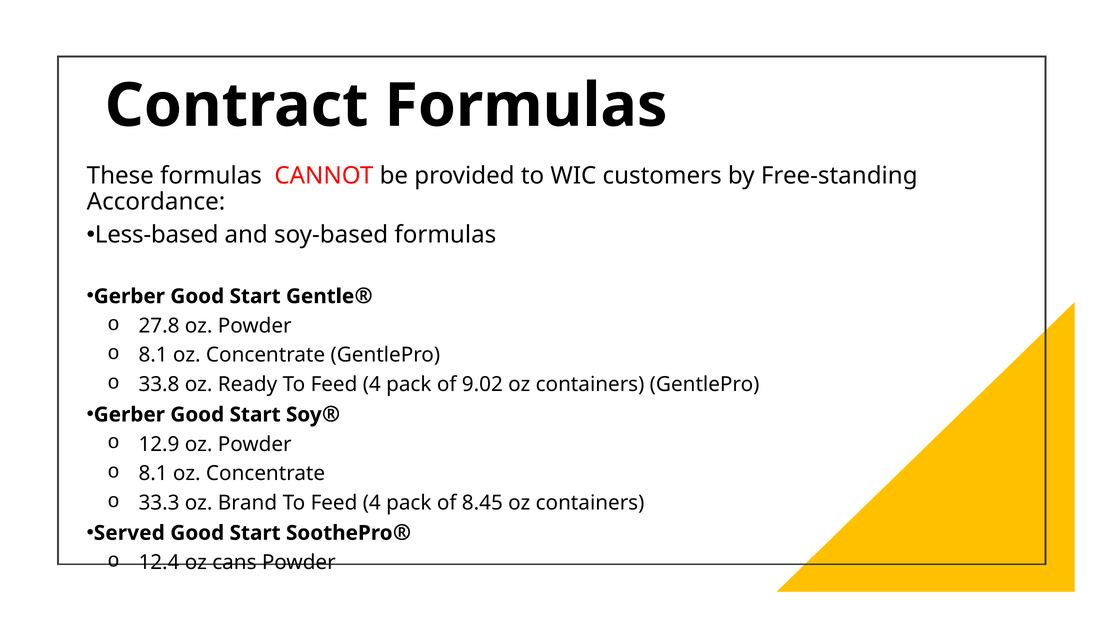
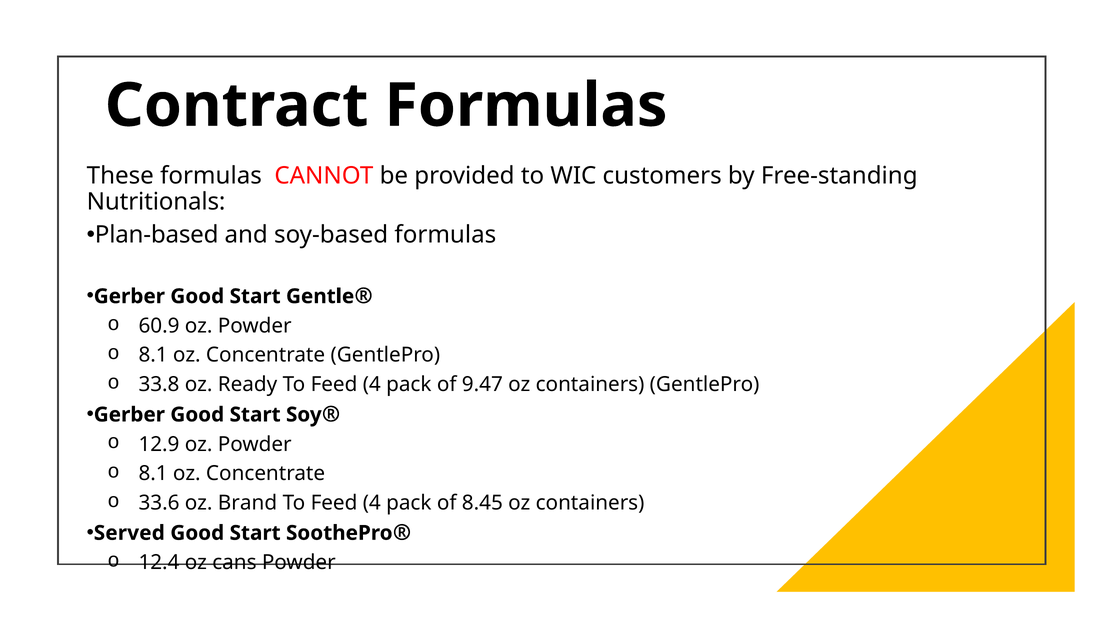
Accordance: Accordance -> Nutritionals (156, 202)
Less-based: Less-based -> Plan-based (157, 235)
27.8: 27.8 -> 60.9 (159, 326)
9.02: 9.02 -> 9.47 (482, 385)
33.3: 33.3 -> 33.6 (159, 503)
